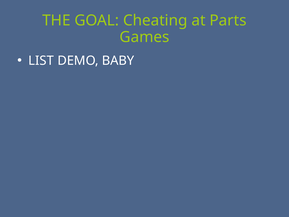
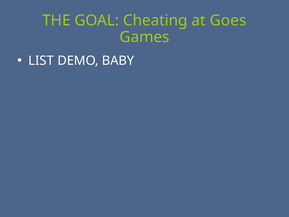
Parts: Parts -> Goes (228, 20)
